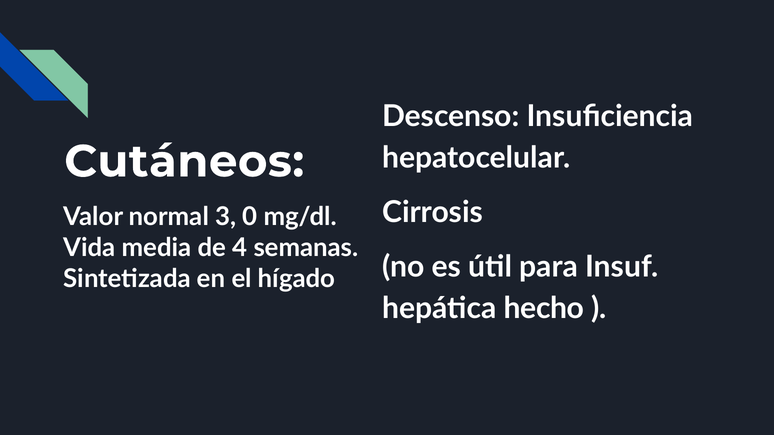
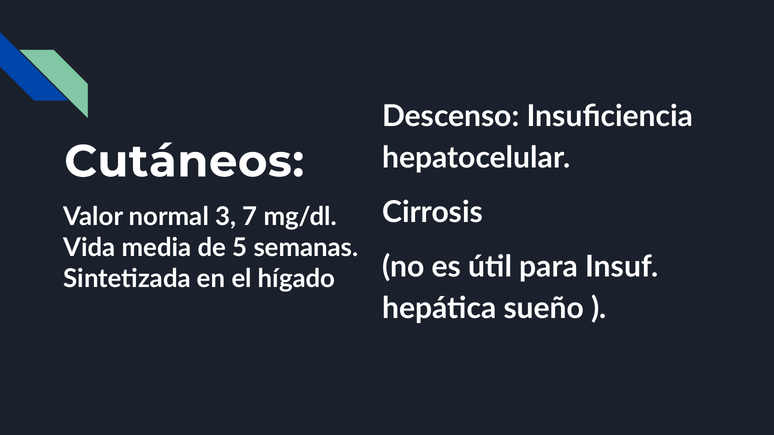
0: 0 -> 7 (250, 217)
4: 4 -> 5 (240, 248)
hecho: hecho -> sueño (544, 309)
